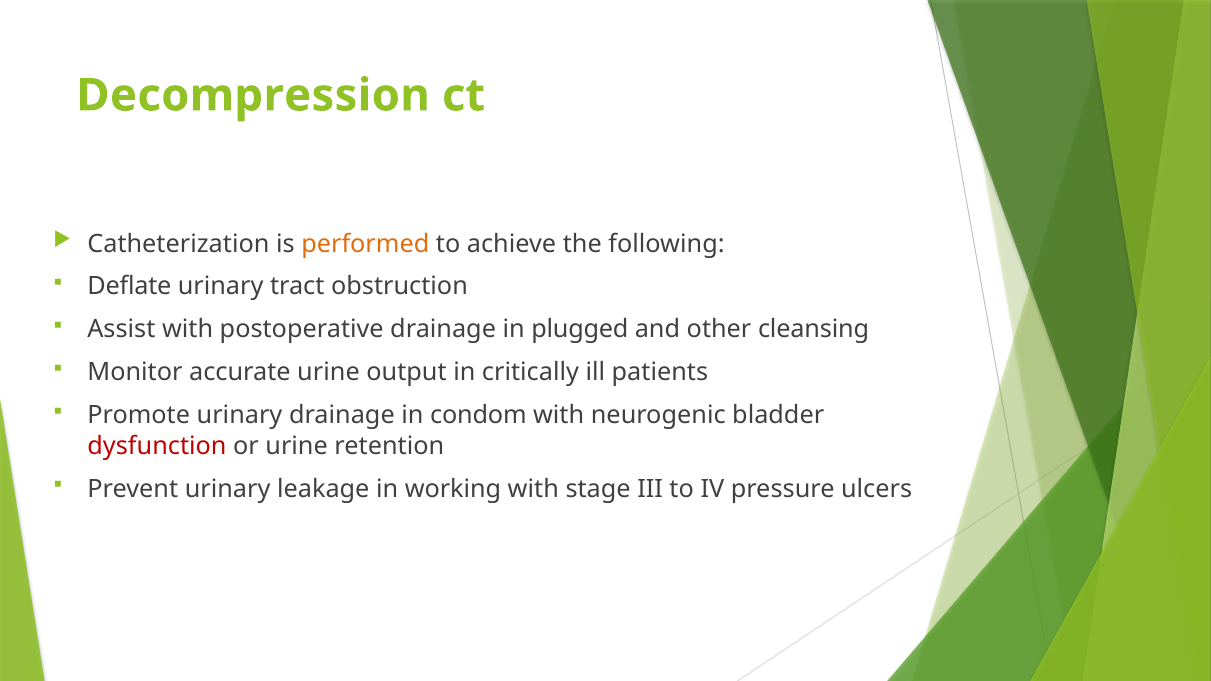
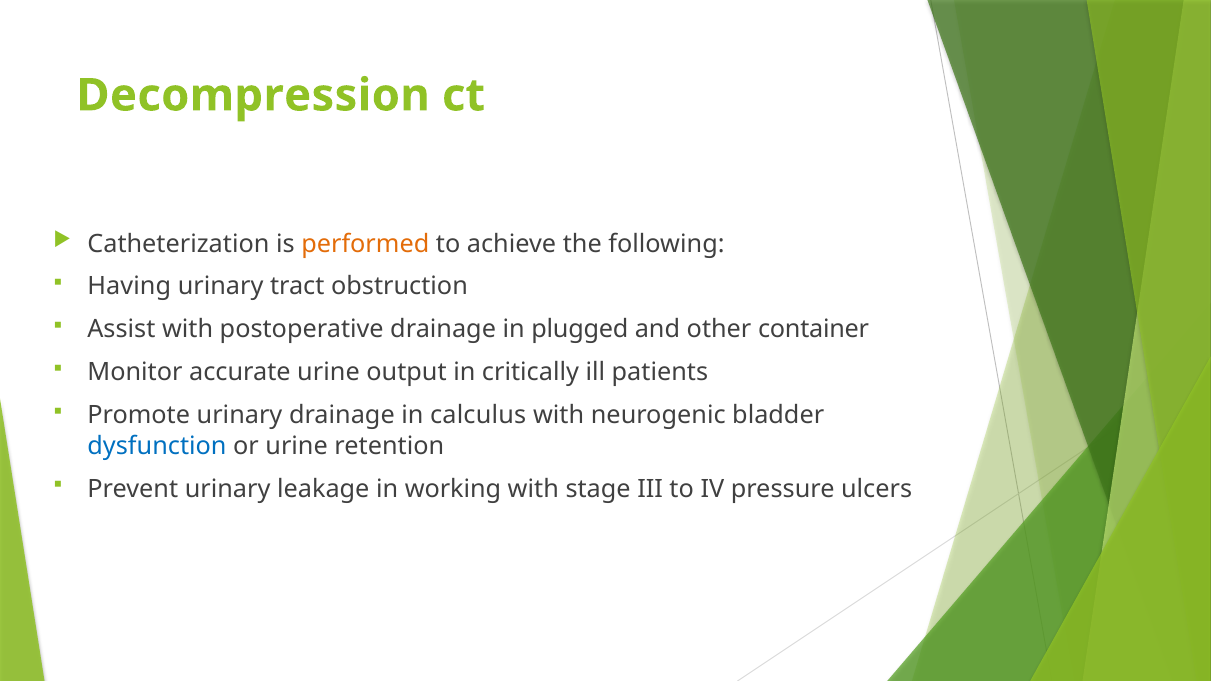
Deflate: Deflate -> Having (129, 287)
cleansing: cleansing -> container (814, 330)
condom: condom -> calculus (478, 416)
dysfunction colour: red -> blue (157, 446)
